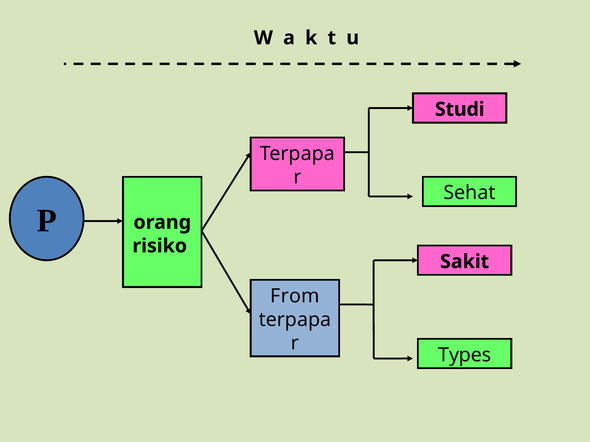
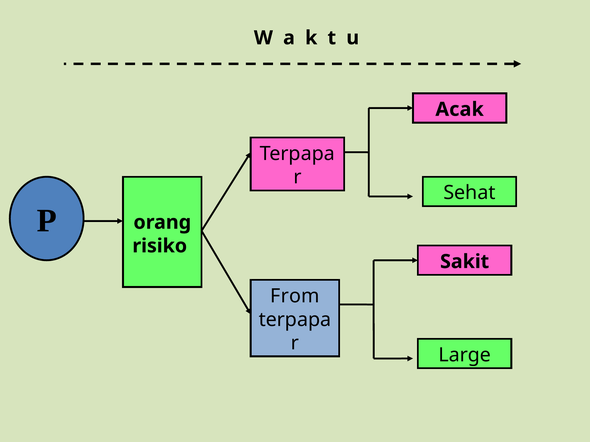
Studi: Studi -> Acak (460, 109)
Types: Types -> Large (465, 355)
